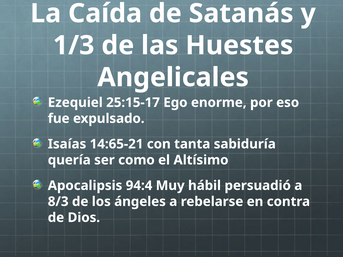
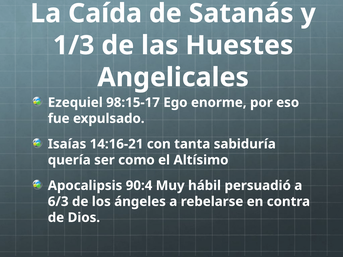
25:15-17: 25:15-17 -> 98:15-17 (133, 103)
14:65-21: 14:65-21 -> 14:16-21 (117, 144)
94:4: 94:4 -> 90:4 (139, 186)
8/3: 8/3 -> 6/3 (58, 202)
